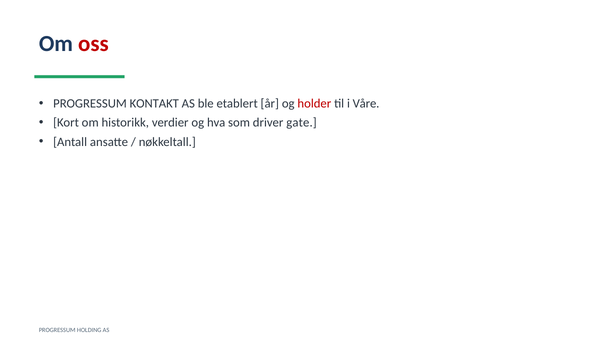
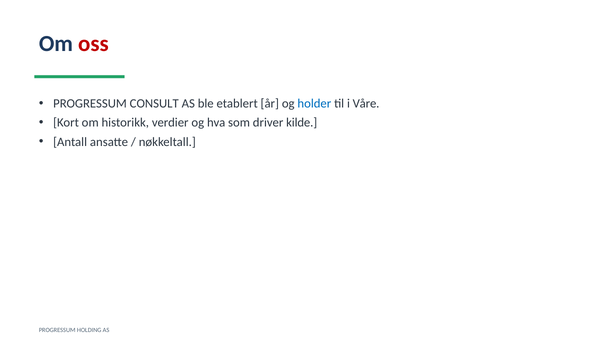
KONTAKT: KONTAKT -> CONSULT (154, 103)
holder colour: red -> blue (314, 103)
gate: gate -> kilde (302, 123)
